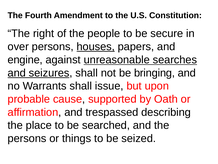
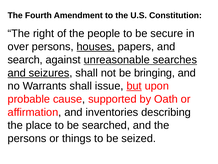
engine: engine -> search (25, 60)
but underline: none -> present (134, 86)
trespassed: trespassed -> inventories (112, 112)
